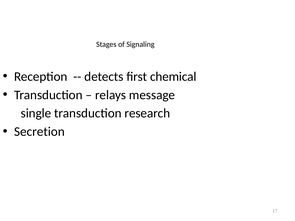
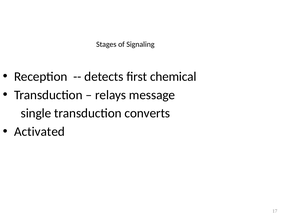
research: research -> converts (147, 113)
Secretion: Secretion -> Activated (39, 132)
